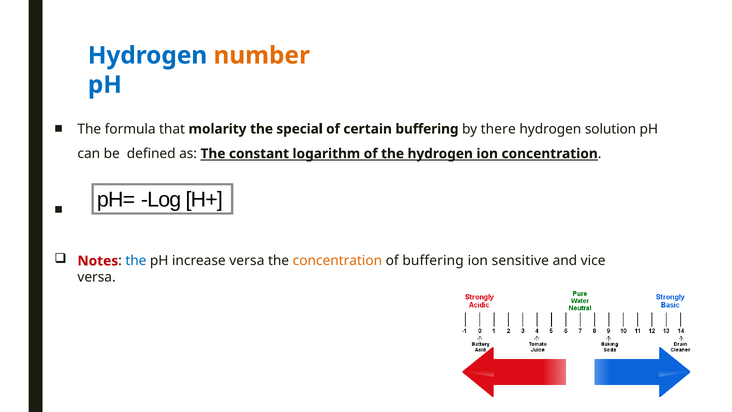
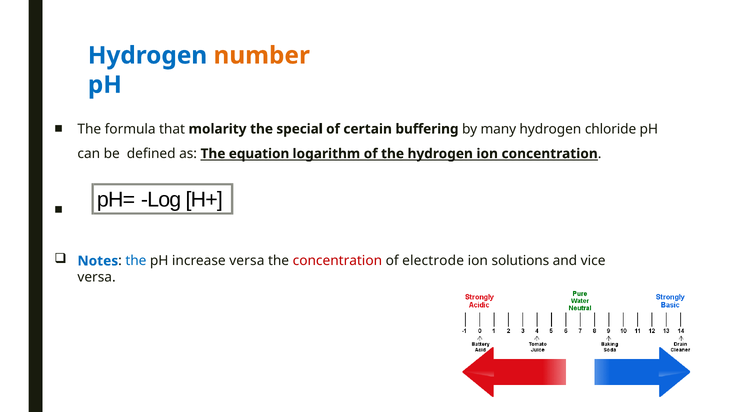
there: there -> many (498, 129)
solution: solution -> chloride (611, 129)
constant: constant -> equation (259, 154)
Notes colour: red -> blue (98, 261)
concentration colour: orange -> red (337, 261)
of buffering: buffering -> electrode (433, 261)
sensitive: sensitive -> solutions (520, 261)
